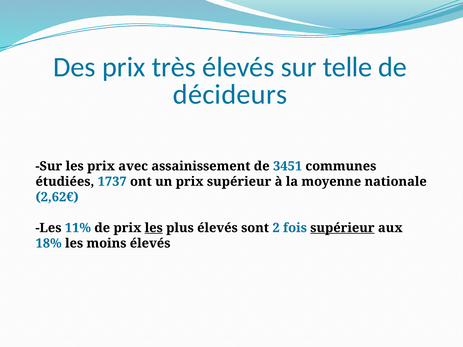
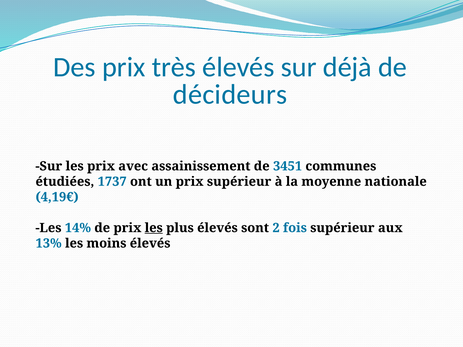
telle: telle -> déjà (347, 67)
2,62€: 2,62€ -> 4,19€ (57, 197)
11%: 11% -> 14% (78, 228)
supérieur underline: present -> none (342, 228)
18%: 18% -> 13% (49, 243)
